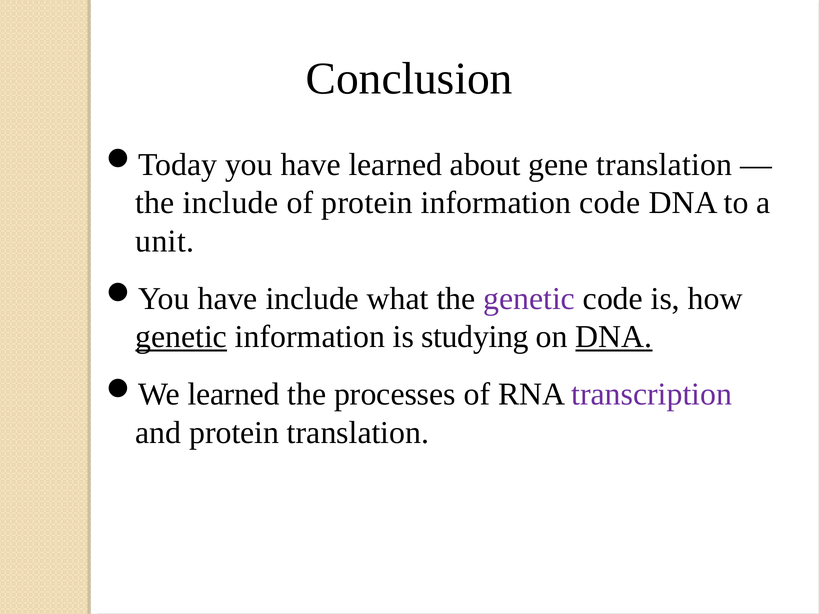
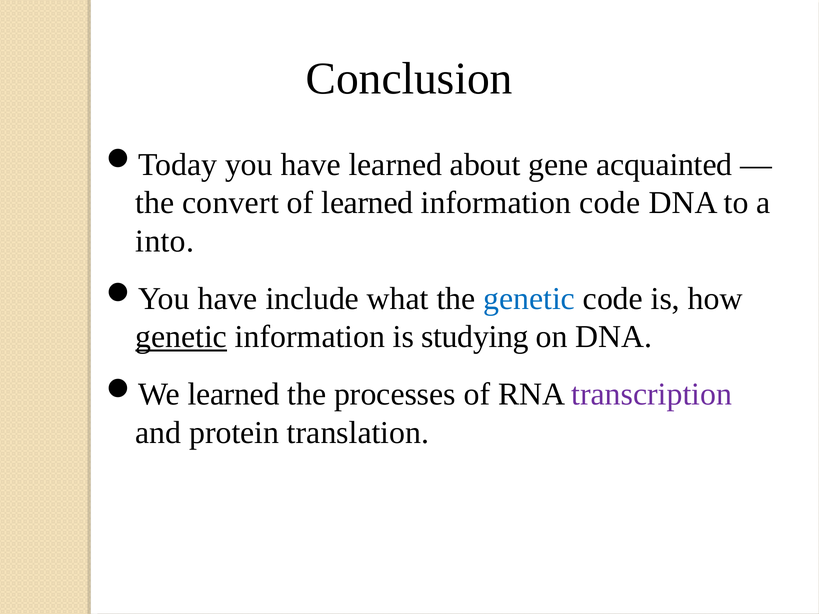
gene translation: translation -> acquainted (664, 165)
the include: include -> convert (230, 203)
of protein: protein -> learned (367, 203)
unit: unit -> into (165, 241)
genetic colour: purple -> blue (529, 299)
DNA underline: present -> none (614, 337)
